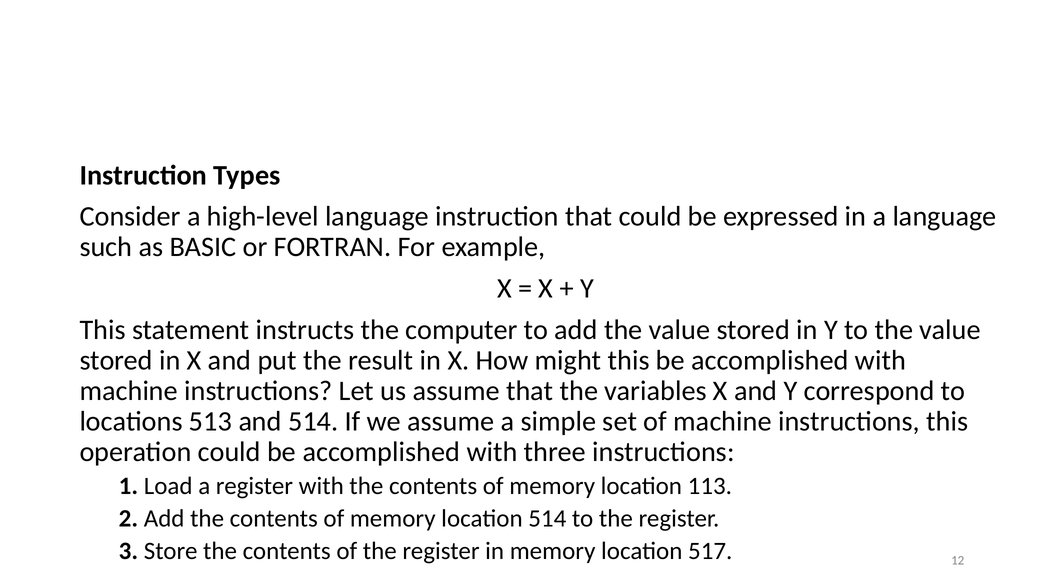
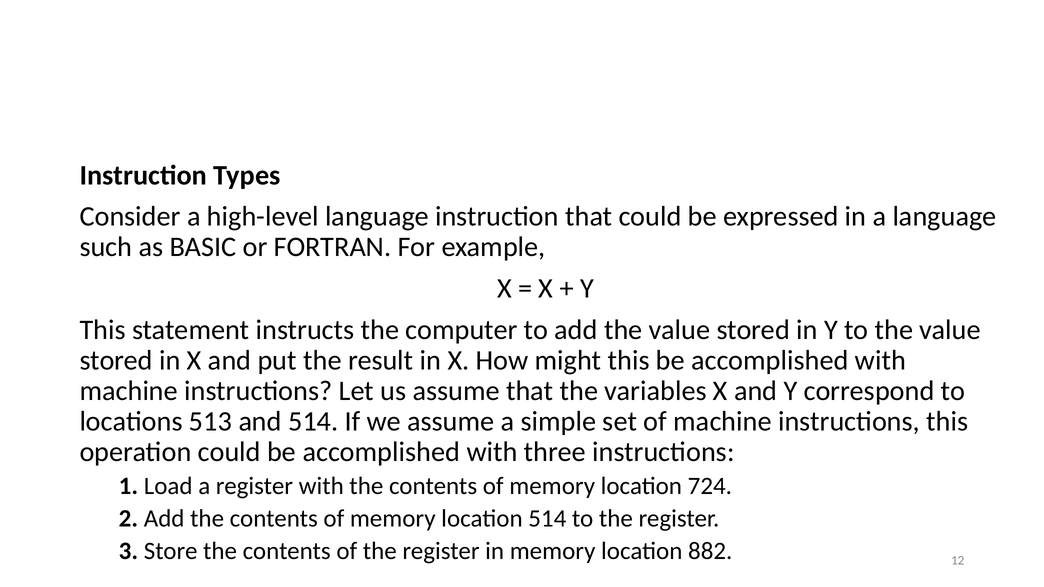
113: 113 -> 724 (710, 486)
517: 517 -> 882 (710, 551)
